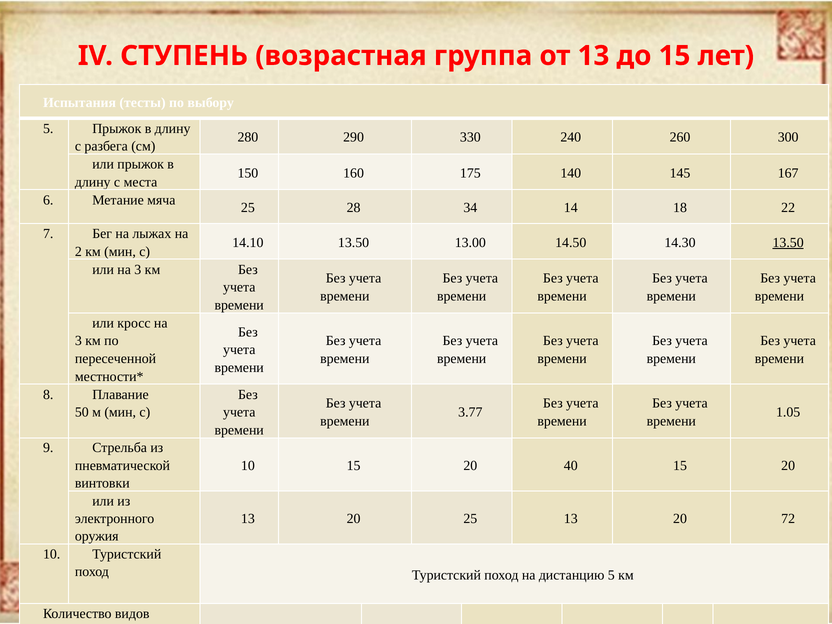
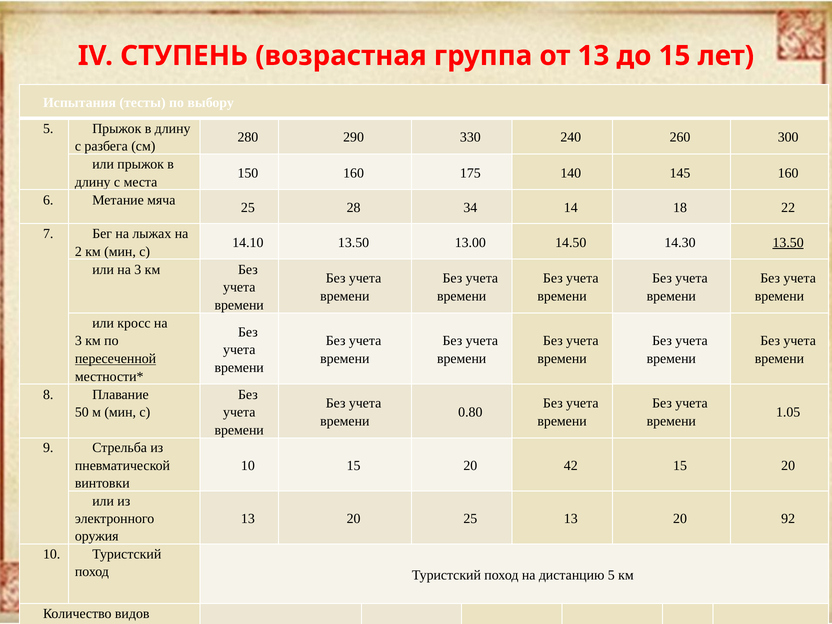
145 167: 167 -> 160 (788, 173)
пересеченной underline: none -> present (116, 359)
3.77: 3.77 -> 0.80 (470, 412)
40: 40 -> 42 (571, 466)
72: 72 -> 92 (788, 519)
